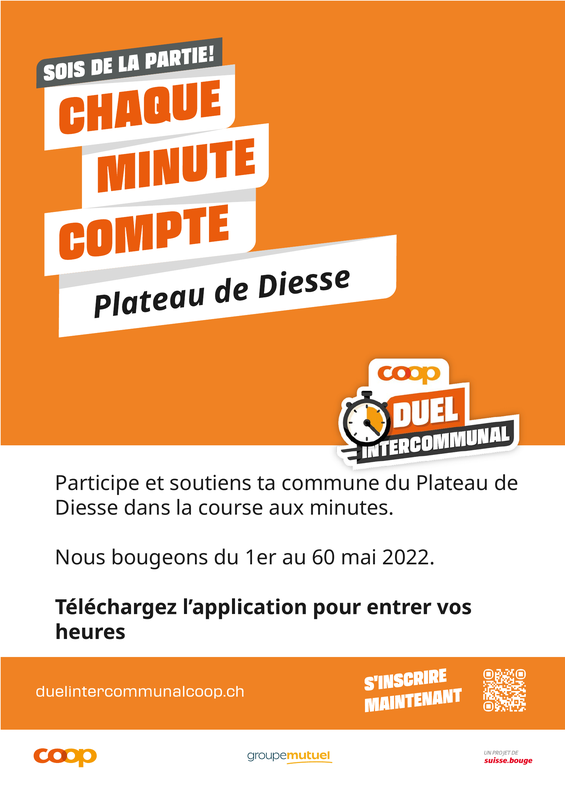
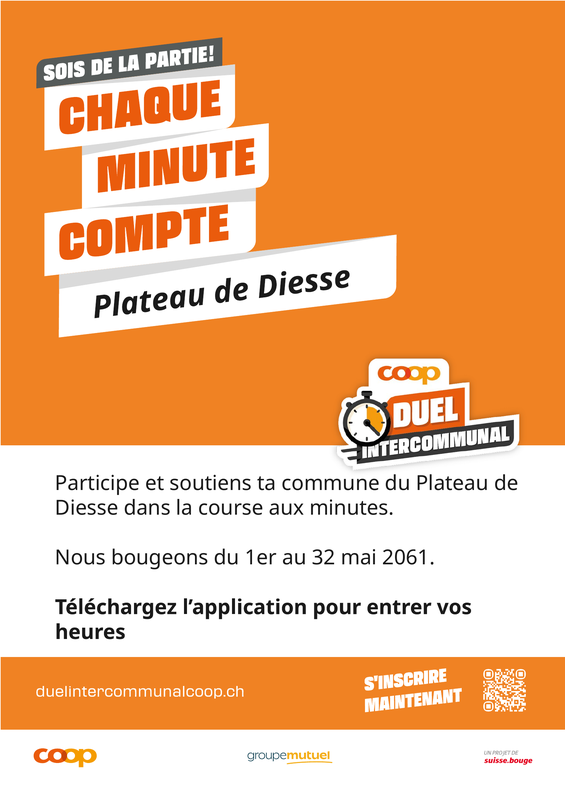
60: 60 -> 32 (324, 558)
2022: 2022 -> 2061 (409, 558)
